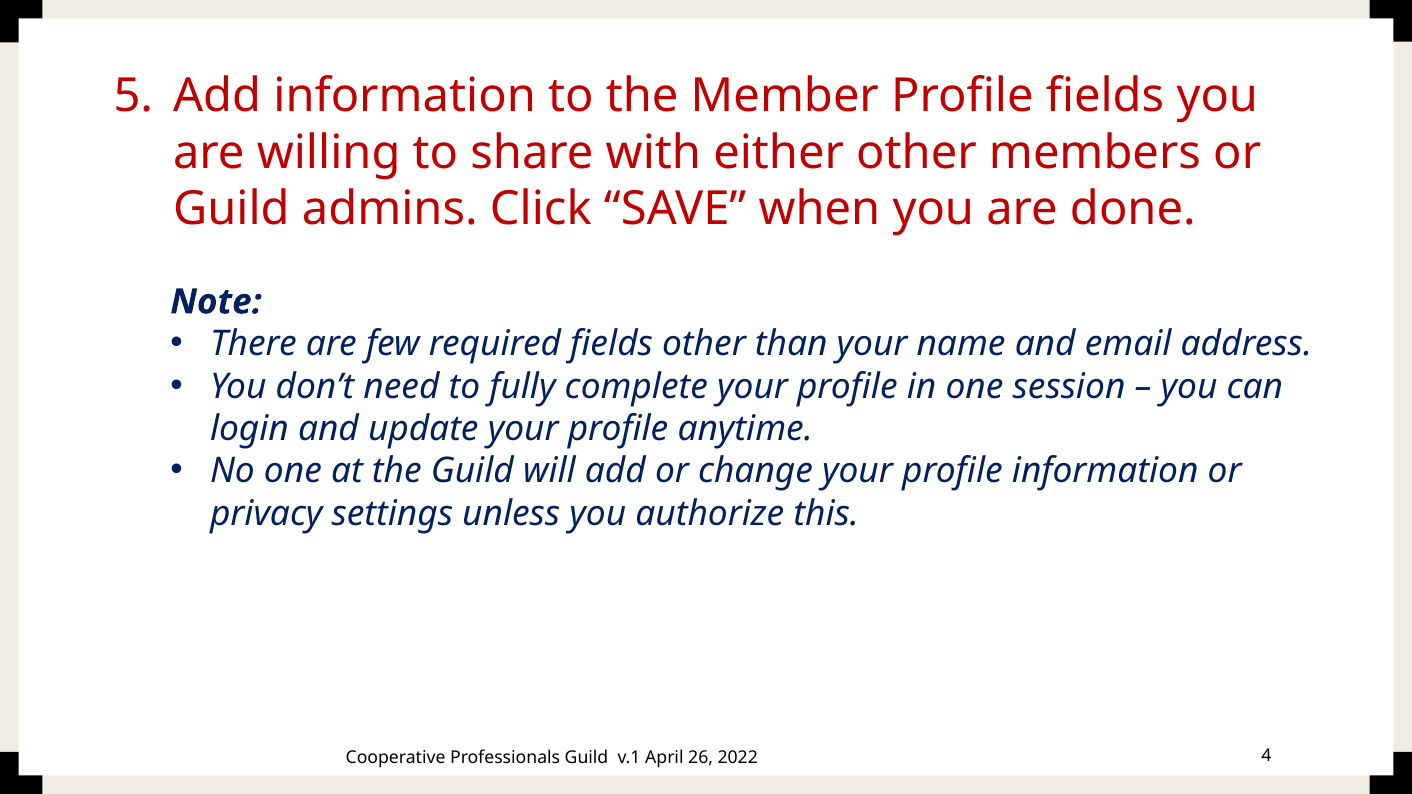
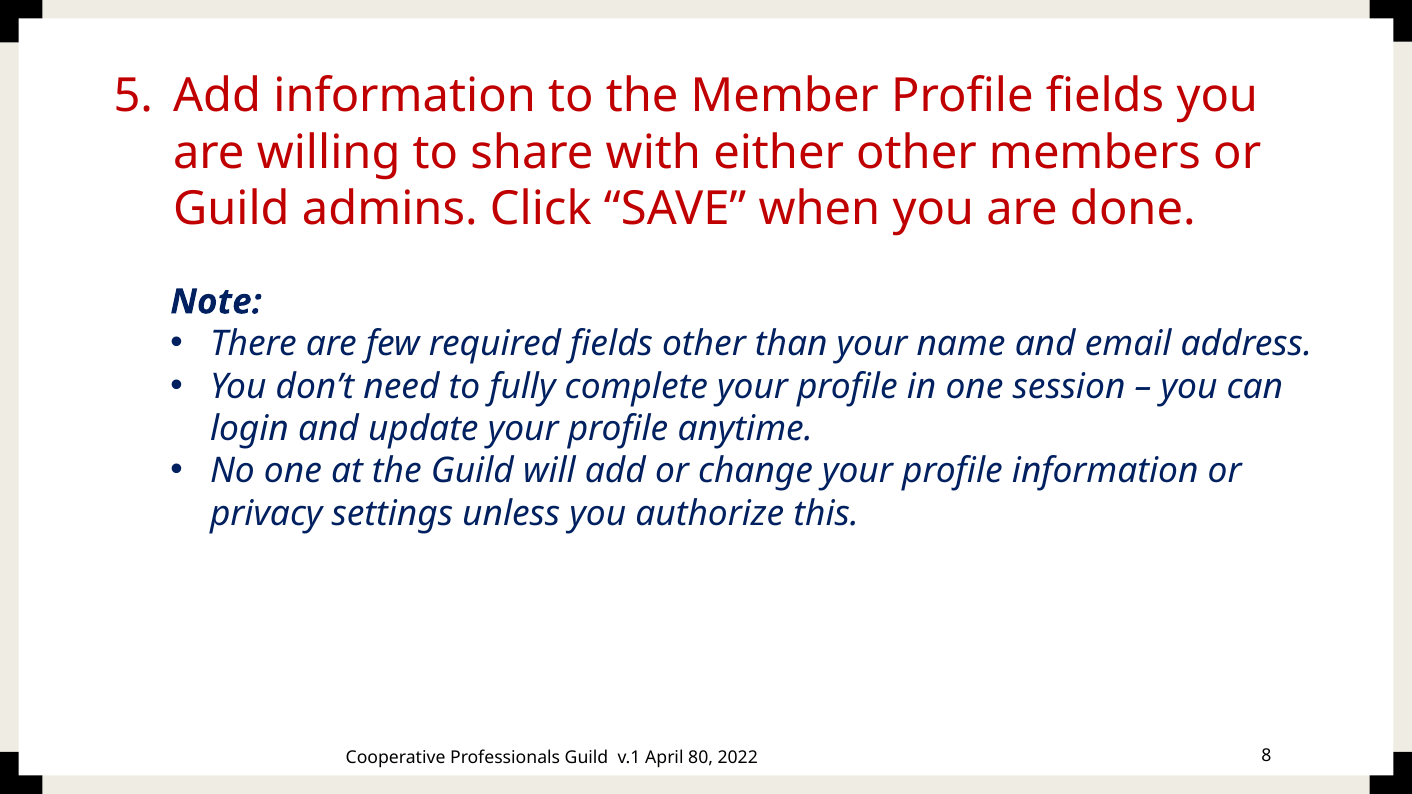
26: 26 -> 80 (701, 758)
4: 4 -> 8 (1266, 756)
